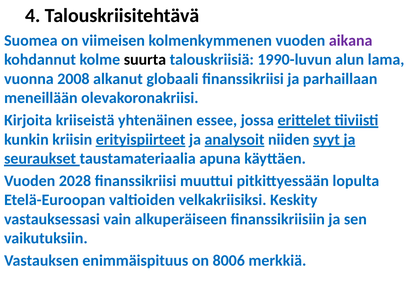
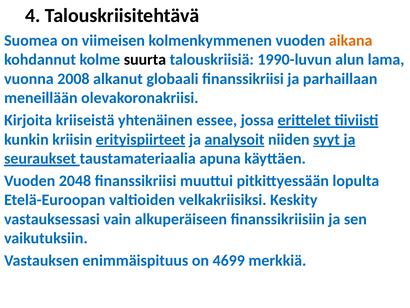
aikana colour: purple -> orange (351, 41)
2028: 2028 -> 2048 (75, 181)
8006: 8006 -> 4699 (229, 260)
